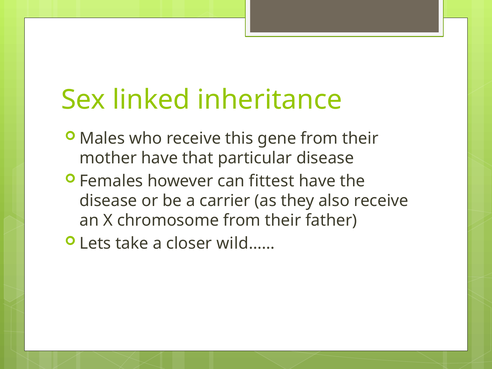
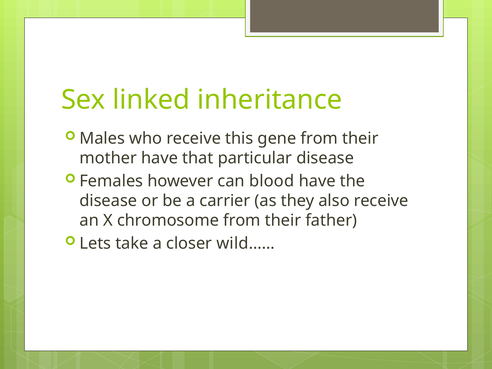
fittest: fittest -> blood (272, 181)
